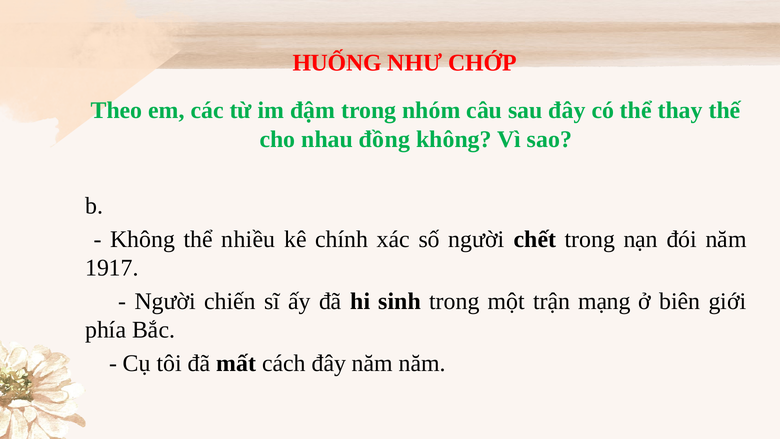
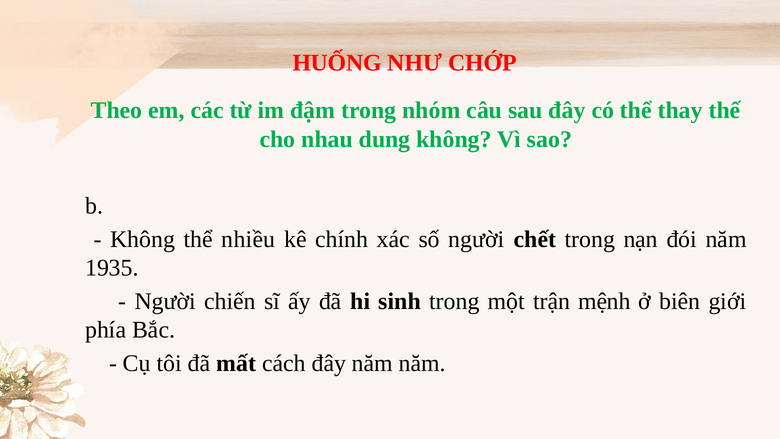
đồng: đồng -> dung (385, 139)
1917: 1917 -> 1935 (112, 268)
mạng: mạng -> mệnh (604, 301)
